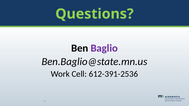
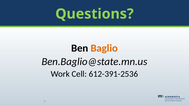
Baglio colour: purple -> orange (104, 48)
